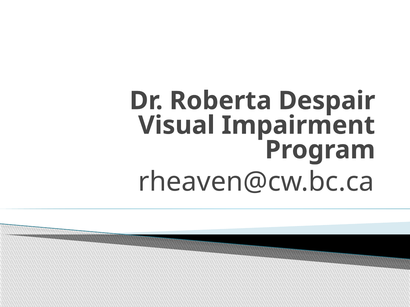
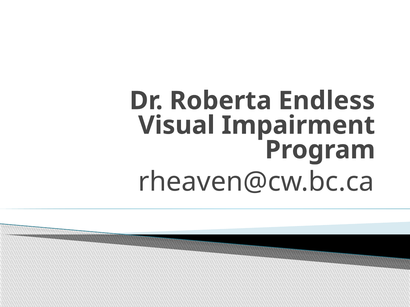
Despair: Despair -> Endless (327, 101)
